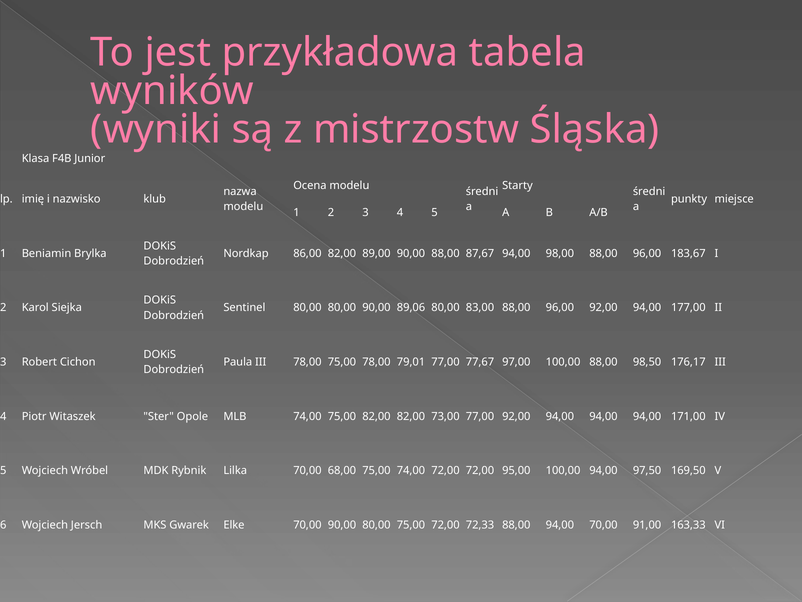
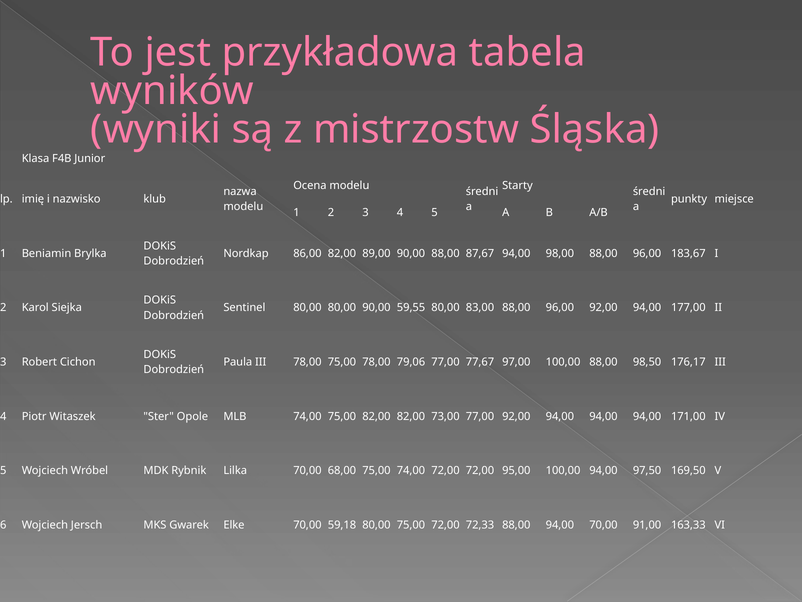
89,06: 89,06 -> 59,55 (411, 308)
79,01: 79,01 -> 79,06 (411, 362)
70,00 90,00: 90,00 -> 59,18 (342, 525)
